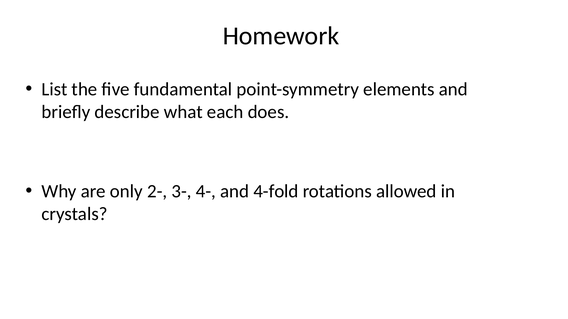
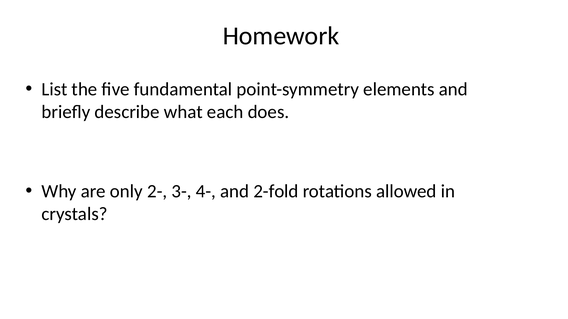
4-fold: 4-fold -> 2-fold (276, 192)
